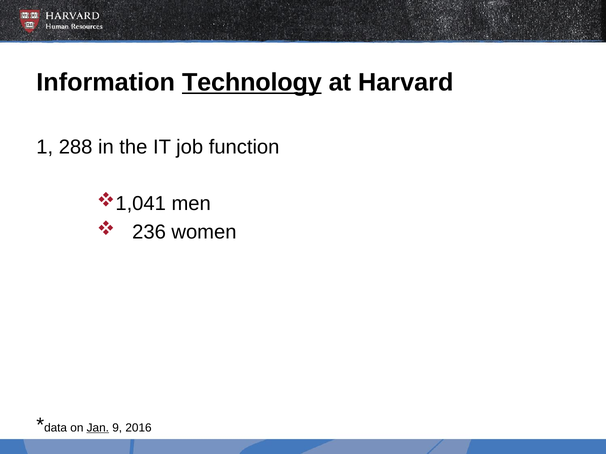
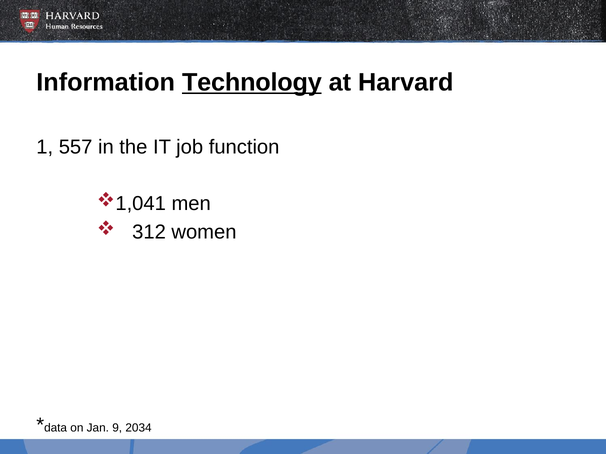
288: 288 -> 557 (76, 147)
236: 236 -> 312 (149, 232)
Jan underline: present -> none (98, 428)
2016: 2016 -> 2034 (139, 428)
